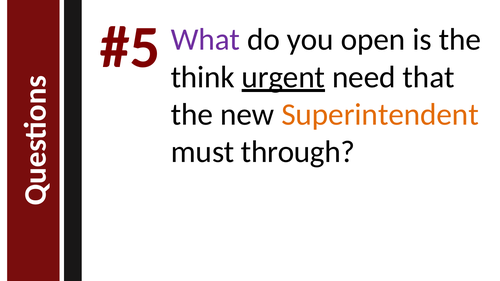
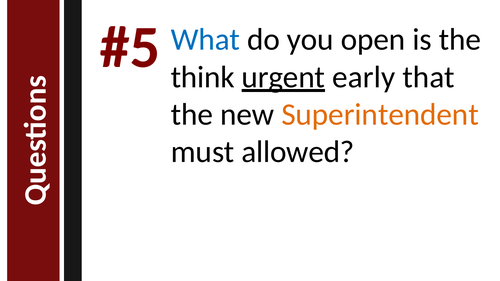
What colour: purple -> blue (205, 40)
need: need -> early (364, 77)
through: through -> allowed (298, 152)
